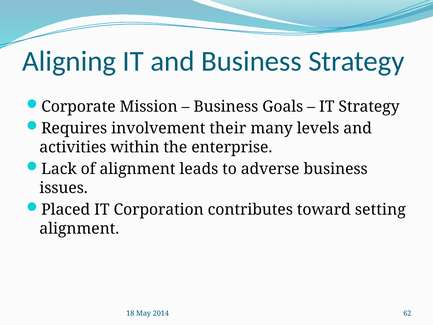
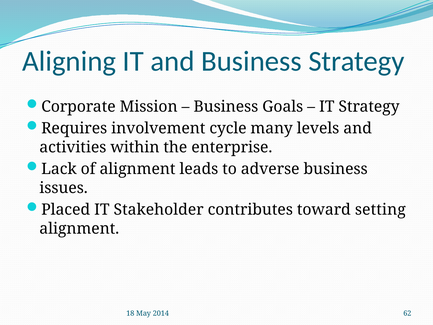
their: their -> cycle (228, 128)
Corporation: Corporation -> Stakeholder (159, 210)
